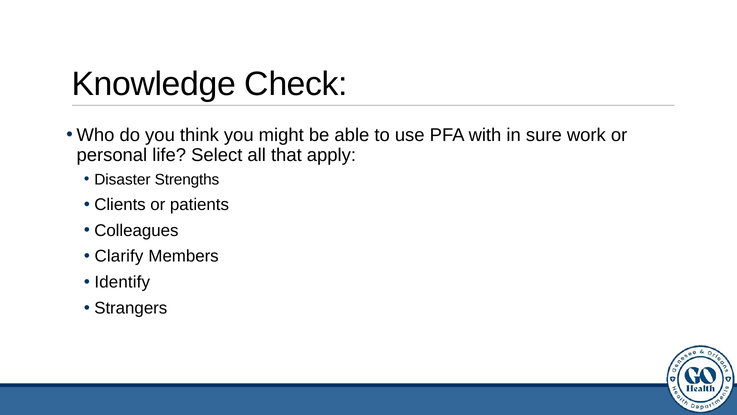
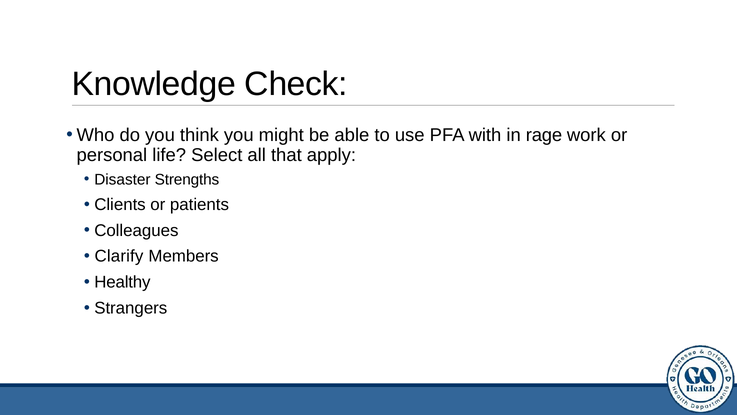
sure: sure -> rage (544, 135)
Identify: Identify -> Healthy (122, 282)
